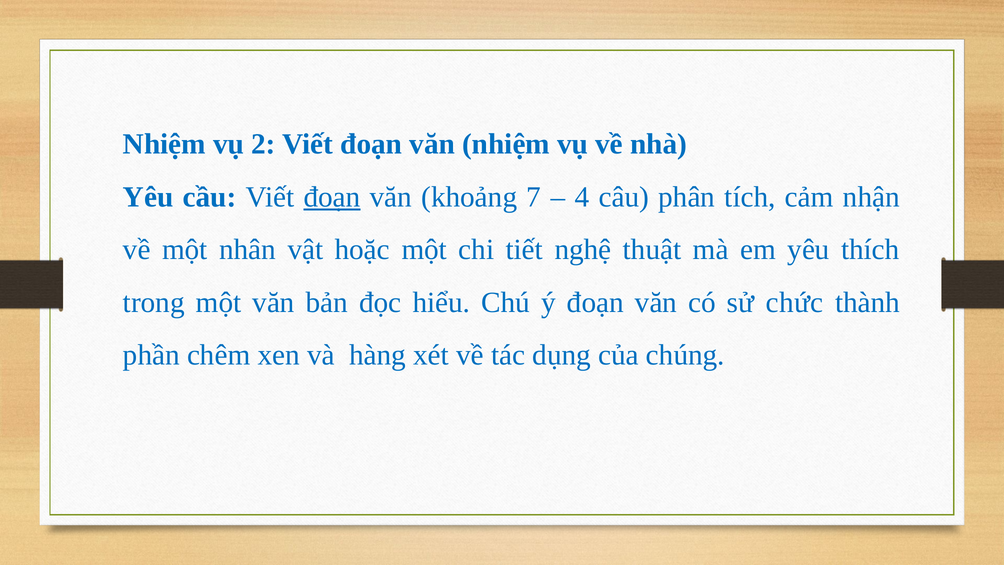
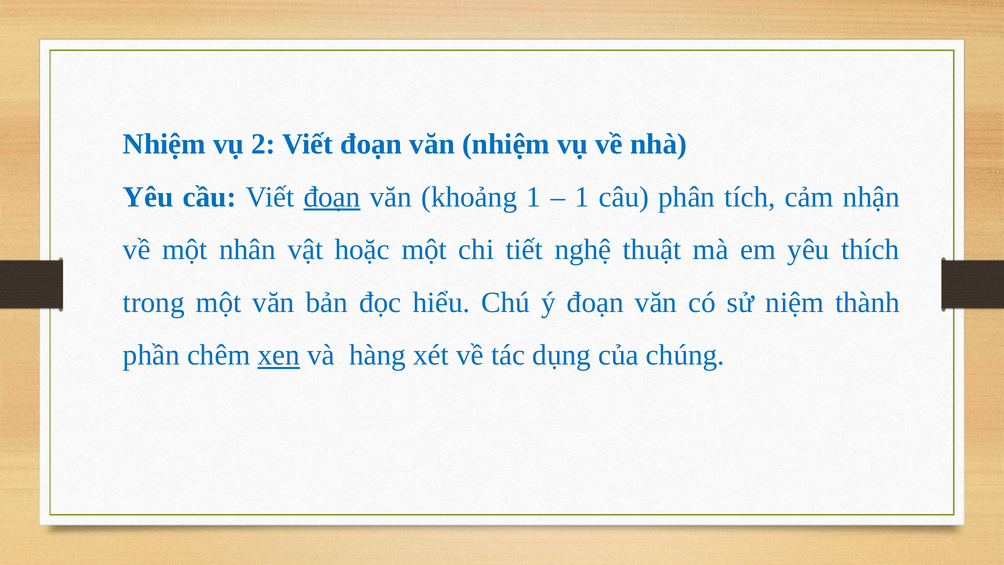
khoảng 7: 7 -> 1 (534, 197)
4: 4 -> 1 (582, 197)
chức: chức -> niệm (795, 302)
xen underline: none -> present (279, 355)
